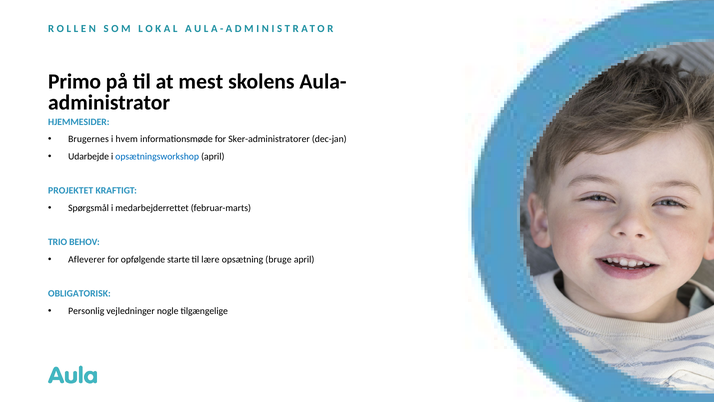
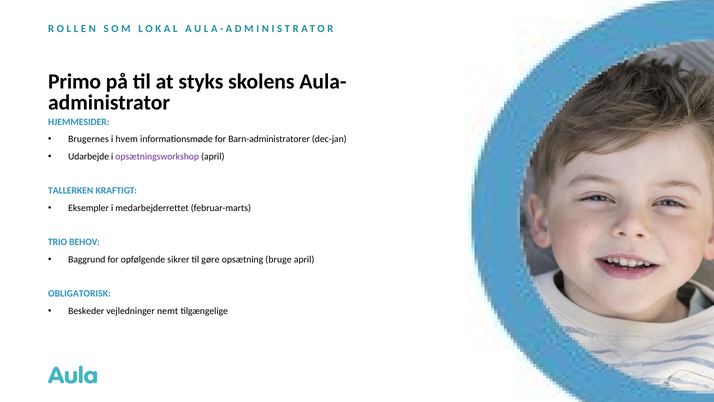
mest: mest -> styks (201, 81)
Sker-administratorer: Sker-administratorer -> Barn-administratorer (269, 139)
opsætningsworkshop colour: blue -> purple (157, 156)
PROJEKTET: PROJEKTET -> TALLERKEN (71, 191)
Spørgsmål: Spørgsmål -> Eksempler (89, 208)
Afleverer: Afleverer -> Baggrund (87, 259)
starte: starte -> sikrer (178, 259)
lære: lære -> gøre (210, 259)
Personlig: Personlig -> Beskeder (86, 311)
nogle: nogle -> nemt (168, 311)
